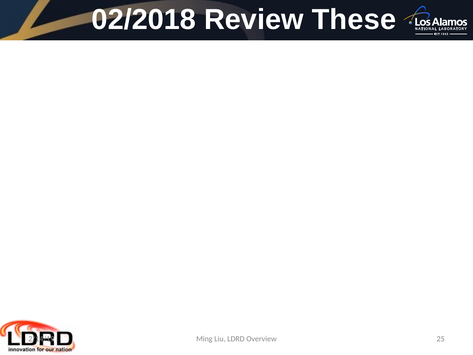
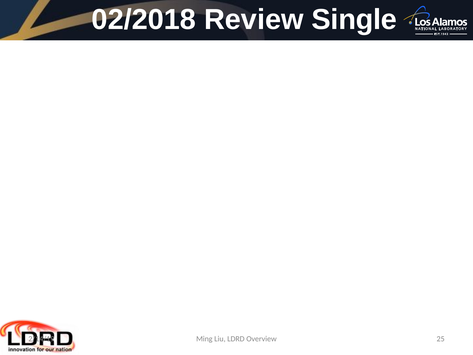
These: These -> Single (354, 20)
